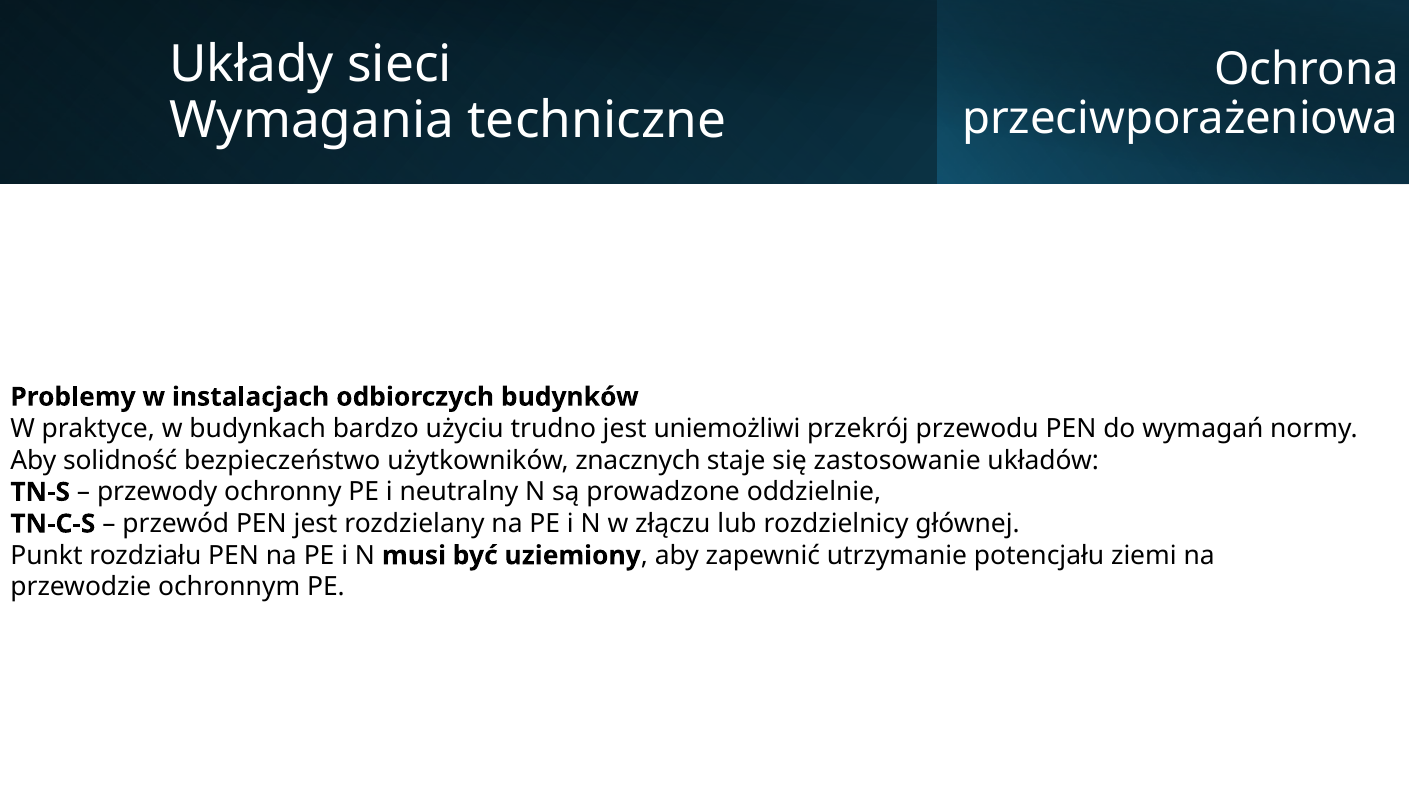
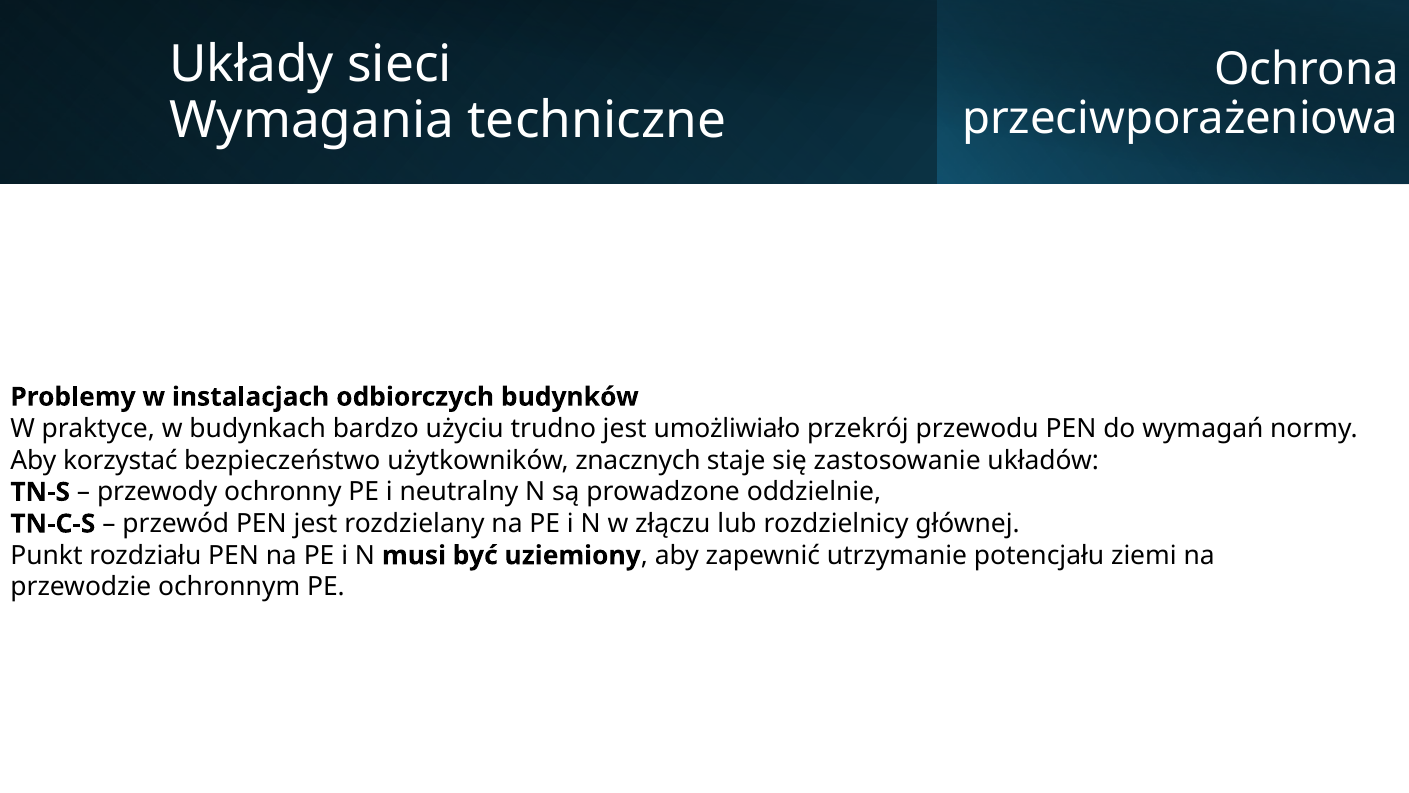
uniemożliwi: uniemożliwi -> umożliwiało (727, 428)
solidność: solidność -> korzystać (120, 460)
